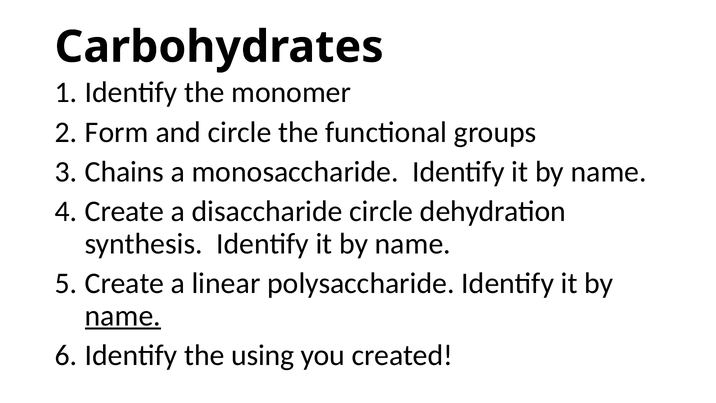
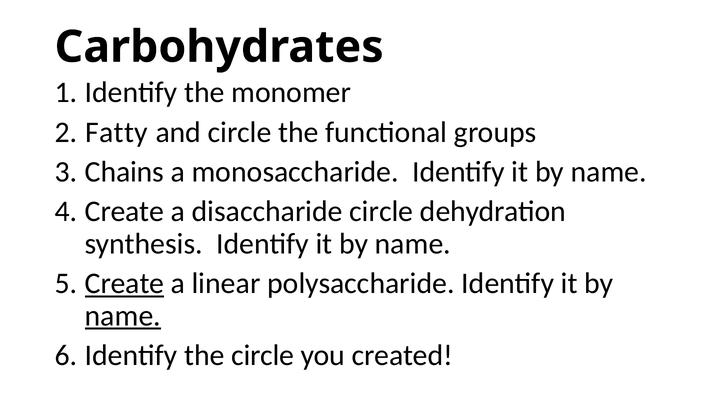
Form: Form -> Fatty (117, 132)
Create underline: none -> present (124, 283)
the using: using -> circle (263, 355)
